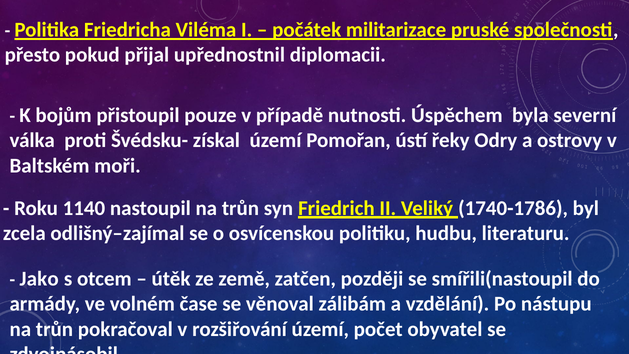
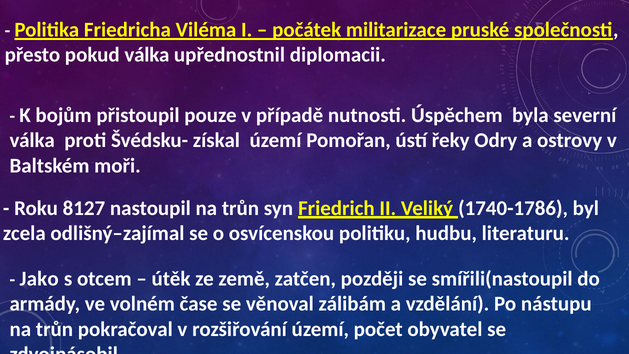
pokud přijal: přijal -> válka (147, 55)
1140: 1140 -> 8127 (84, 208)
